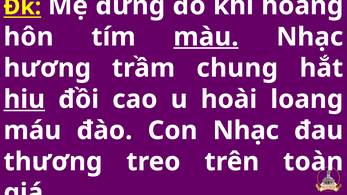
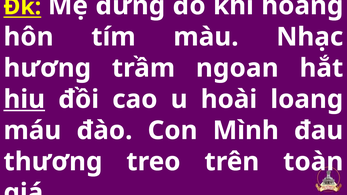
màu underline: present -> none (206, 37)
chung: chung -> ngoan (237, 68)
Con Nhạc: Nhạc -> Mình (246, 131)
